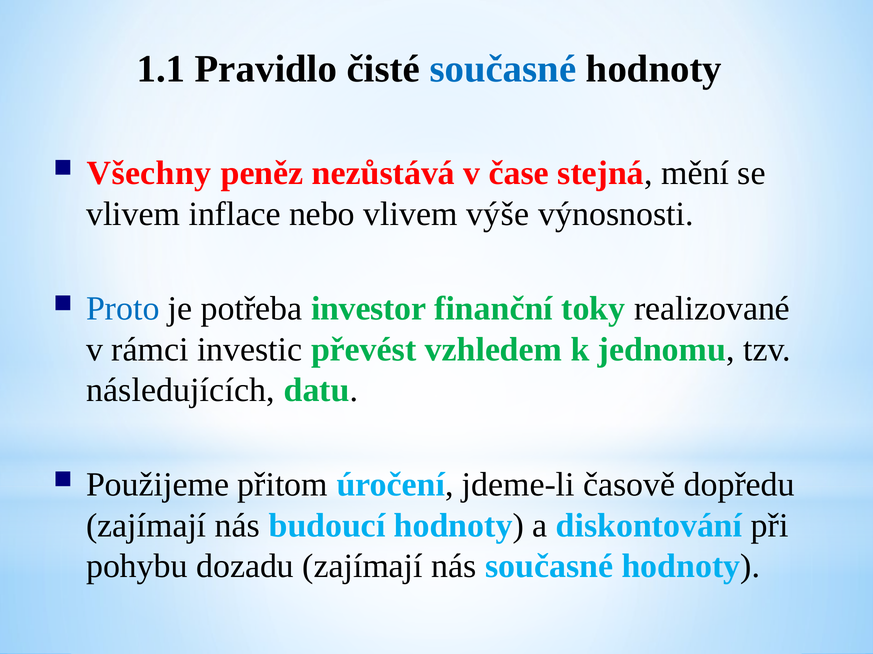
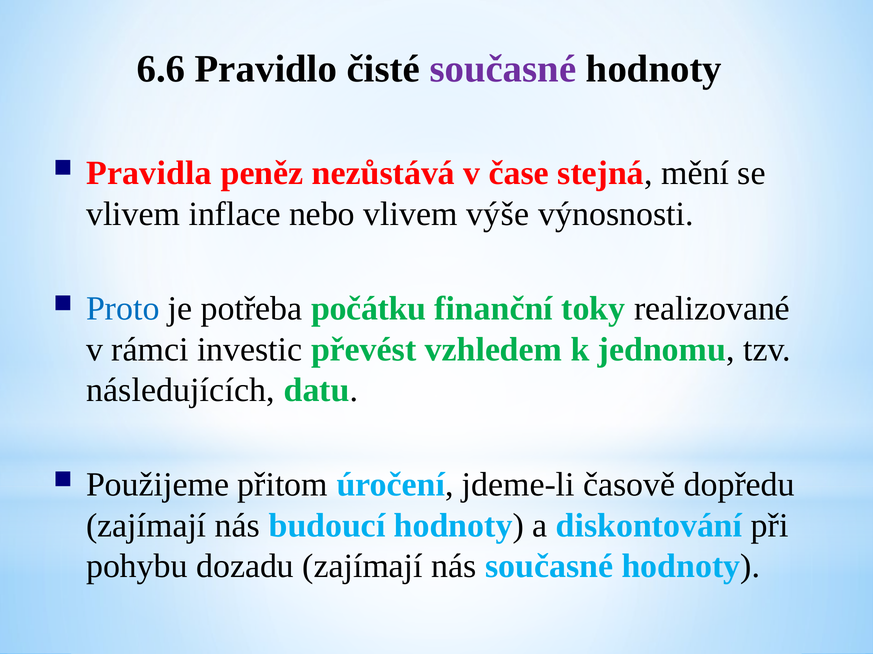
1.1: 1.1 -> 6.6 (161, 69)
současné colour: blue -> purple (503, 69)
Všechny: Všechny -> Pravidla (149, 173)
investor: investor -> počátku (369, 309)
